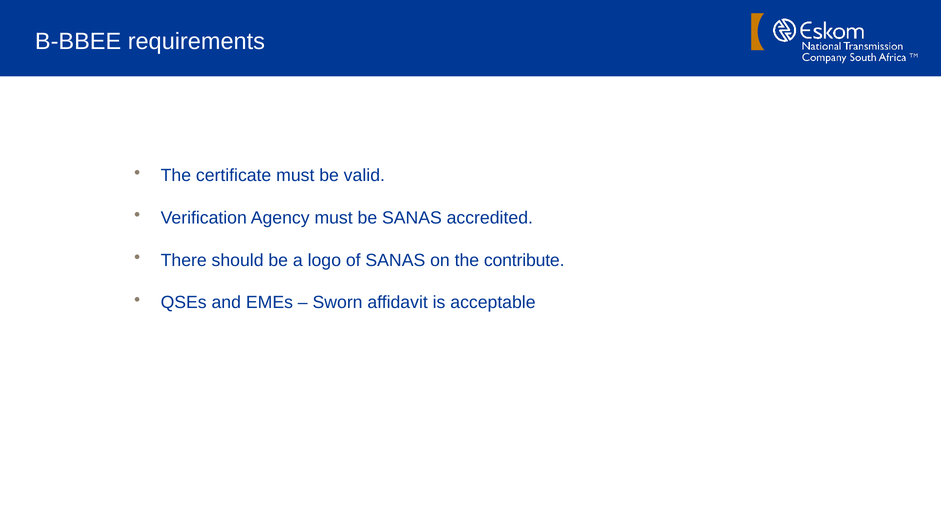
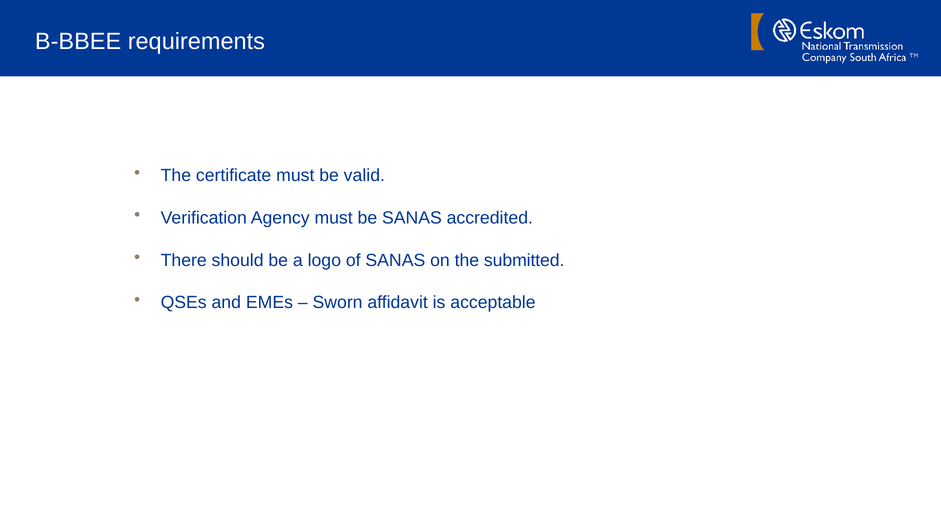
contribute: contribute -> submitted (524, 260)
